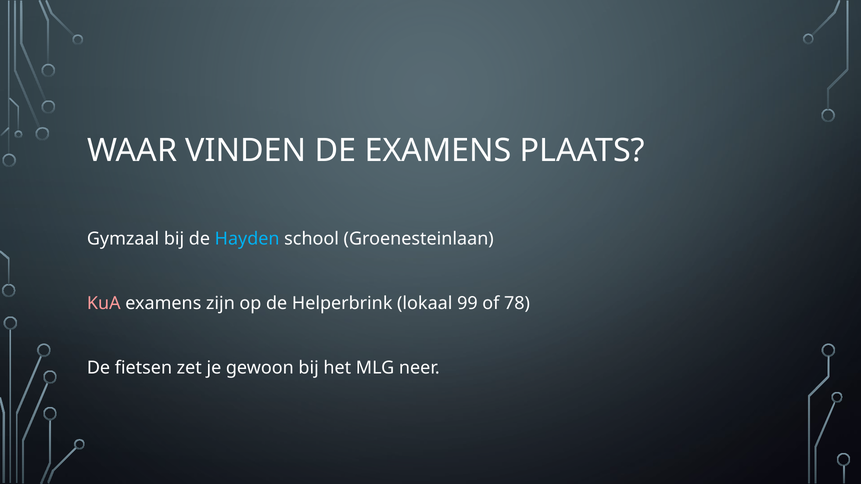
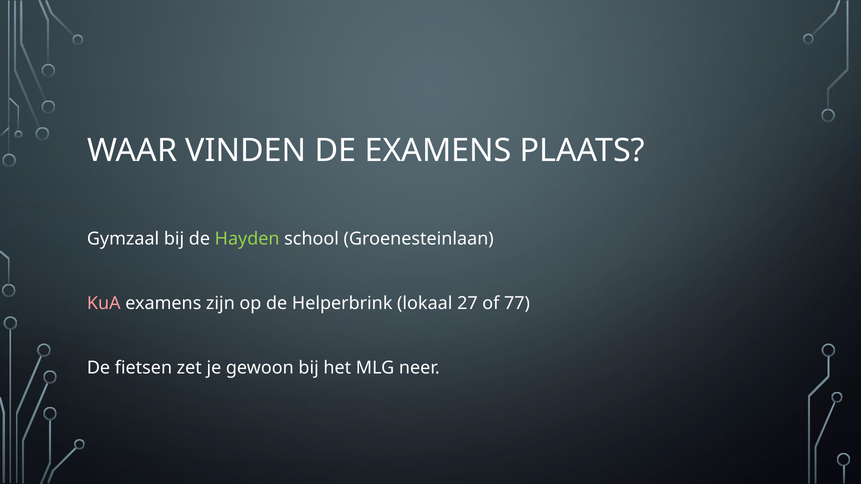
Hayden colour: light blue -> light green (247, 239)
99: 99 -> 27 (467, 304)
78: 78 -> 77 (517, 304)
